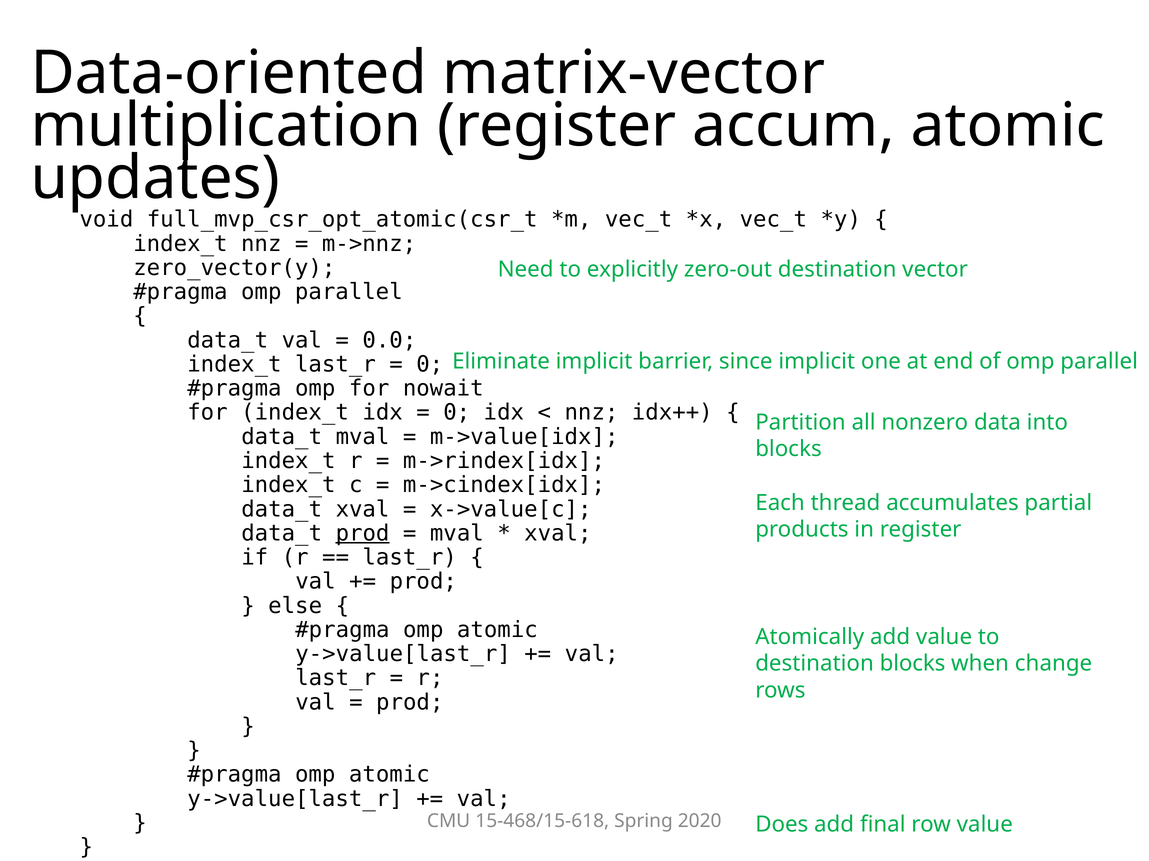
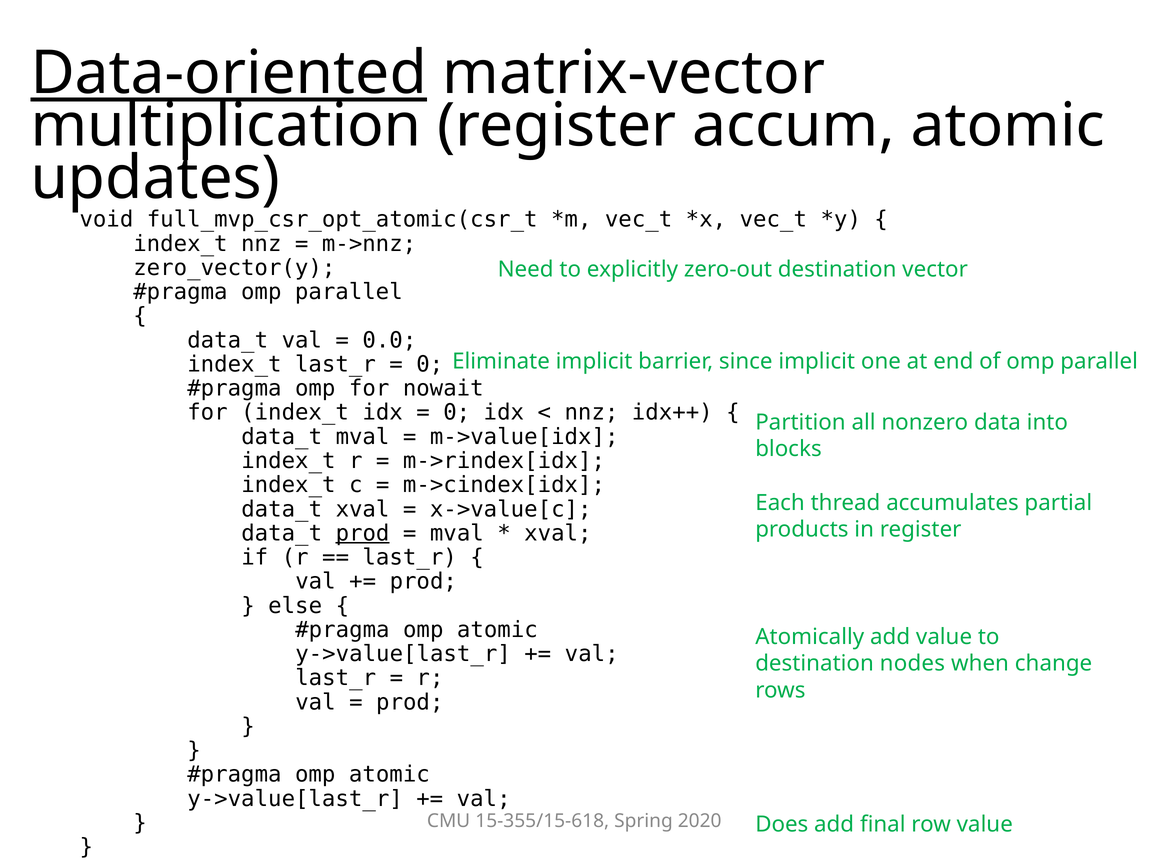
Data-oriented underline: none -> present (229, 73)
destination blocks: blocks -> nodes (912, 664)
15-468/15-618: 15-468/15-618 -> 15-355/15-618 (542, 821)
